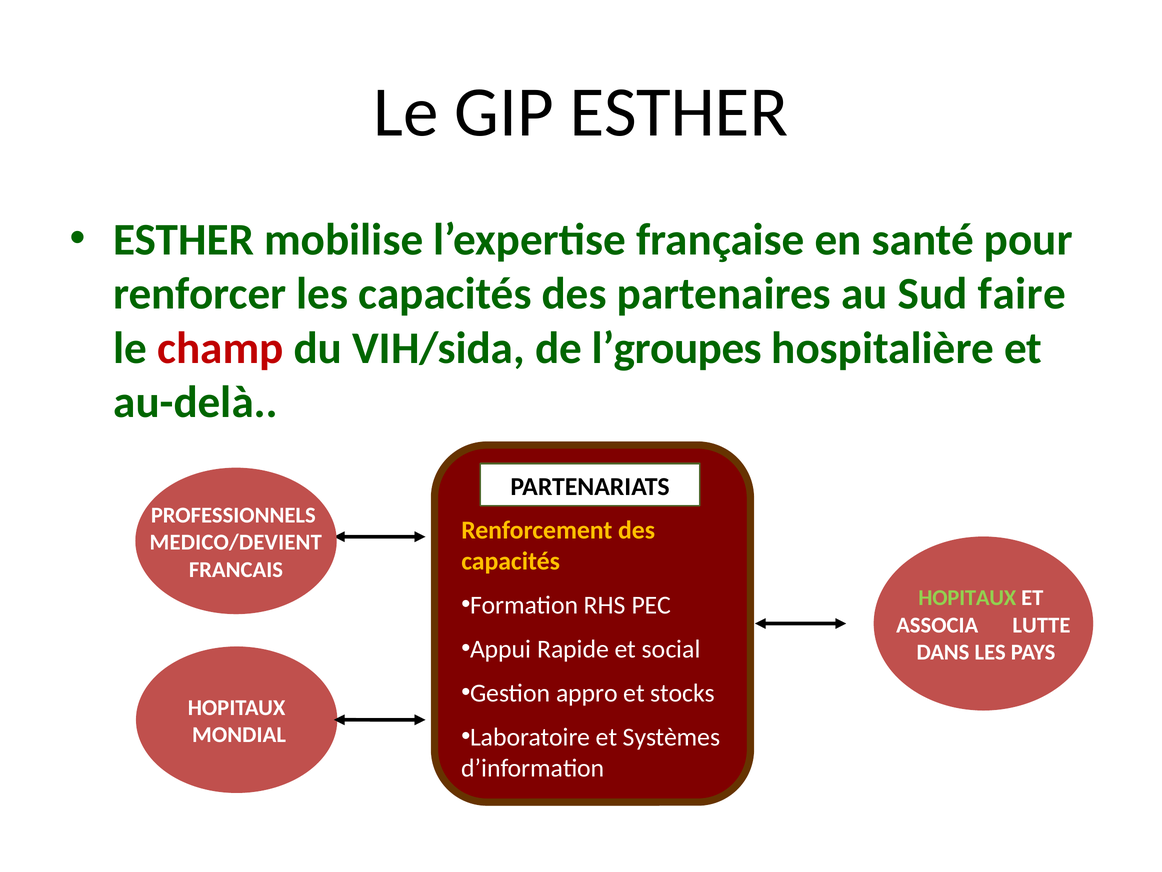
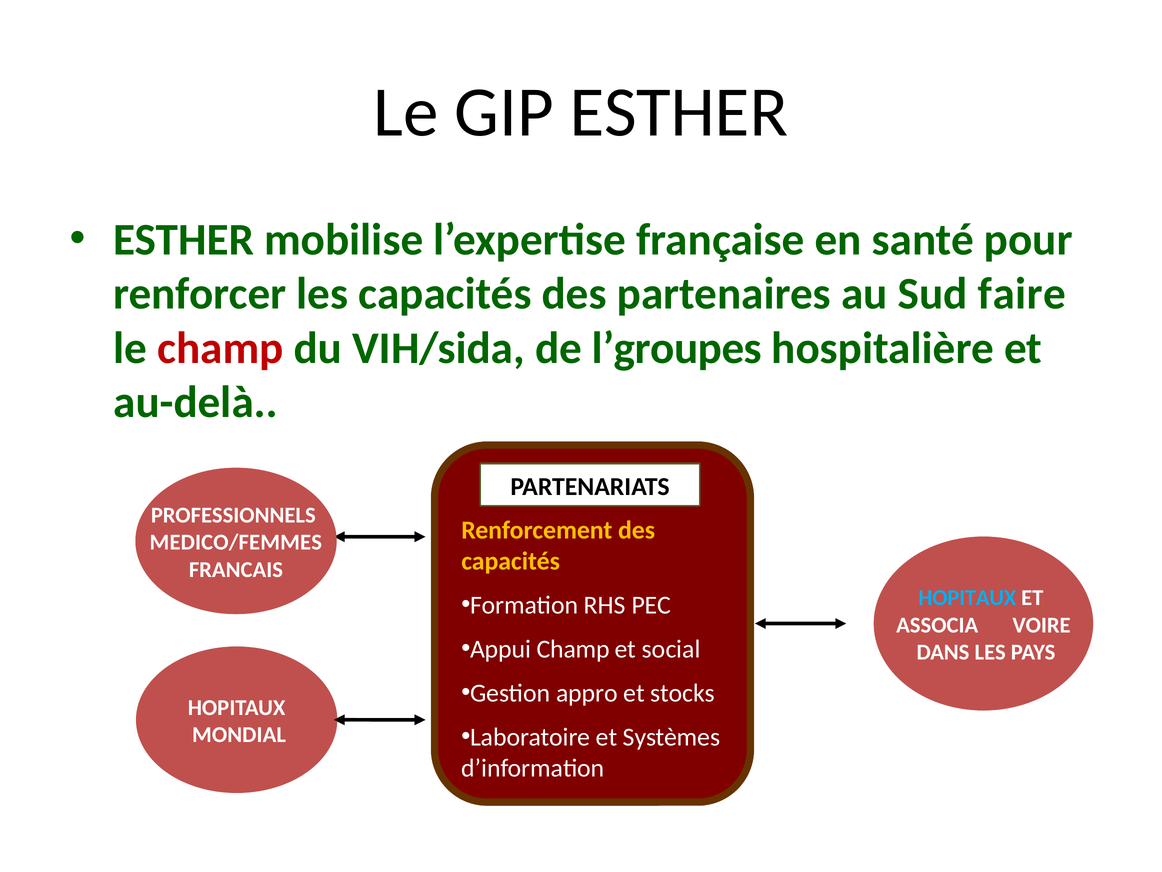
MEDICO/DEVIENT: MEDICO/DEVIENT -> MEDICO/FEMMES (236, 542)
HOPITAUX colour: light green -> light blue (967, 598)
LUTTE: LUTTE -> VOIRE (1042, 625)
Appui Rapide: Rapide -> Champ (573, 649)
